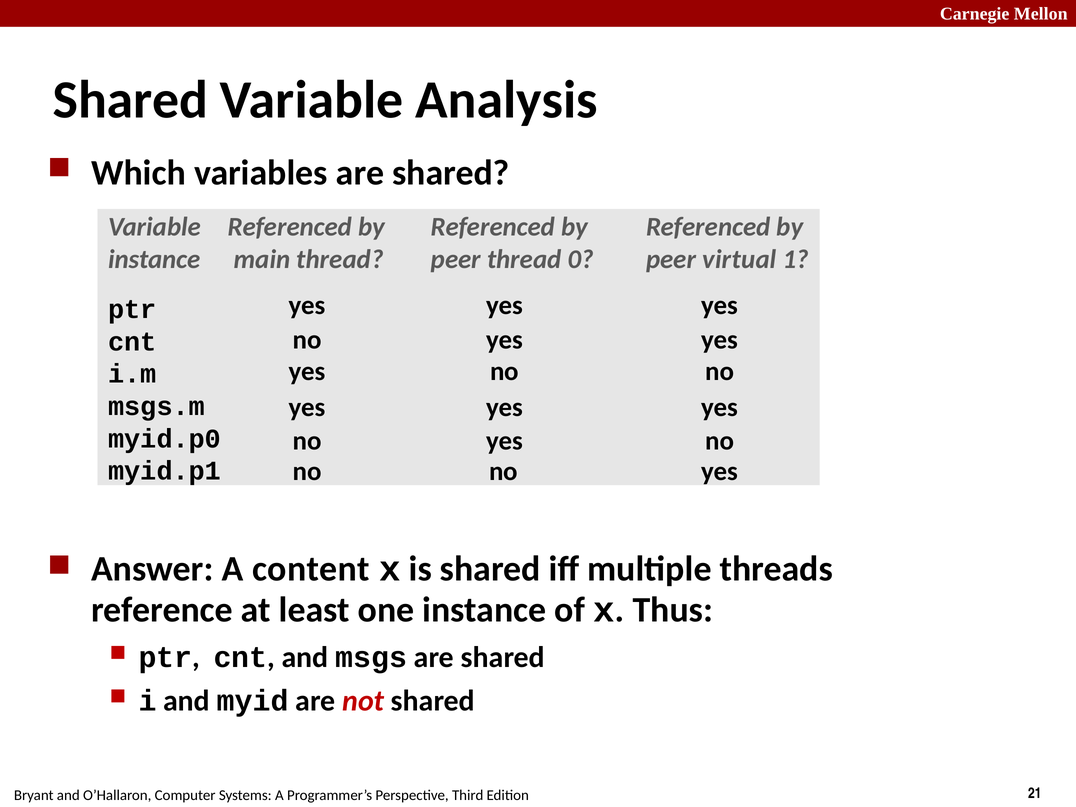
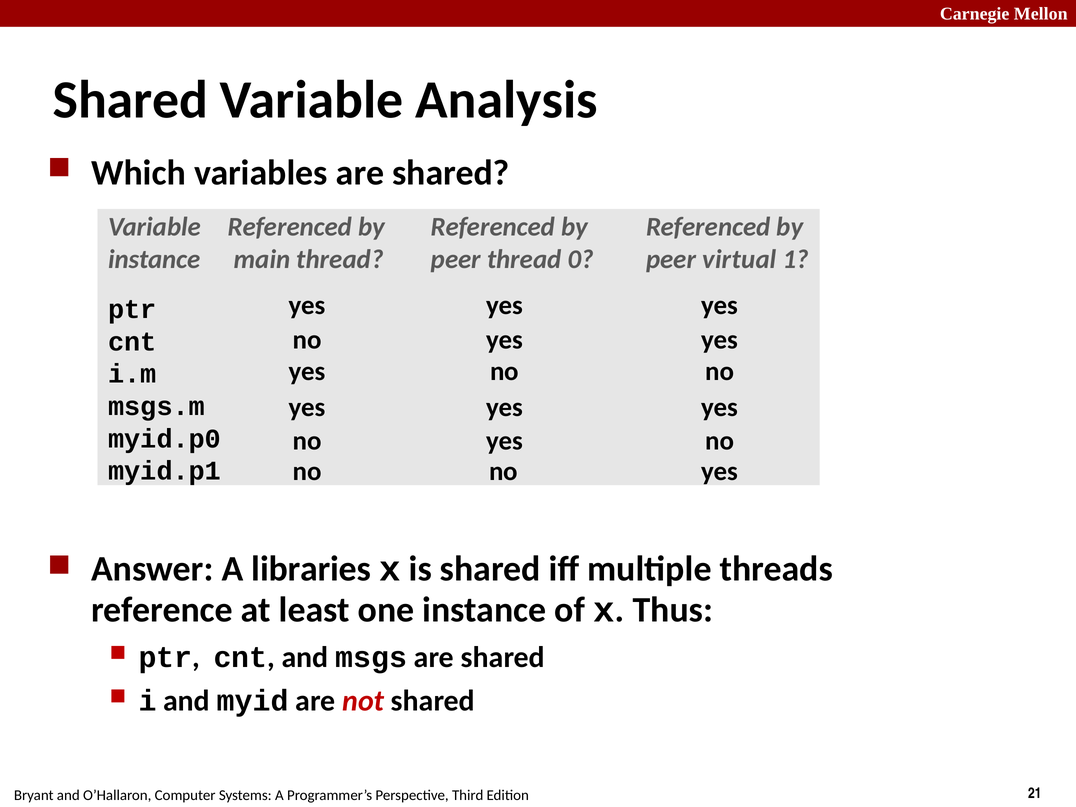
content: content -> libraries (311, 569)
